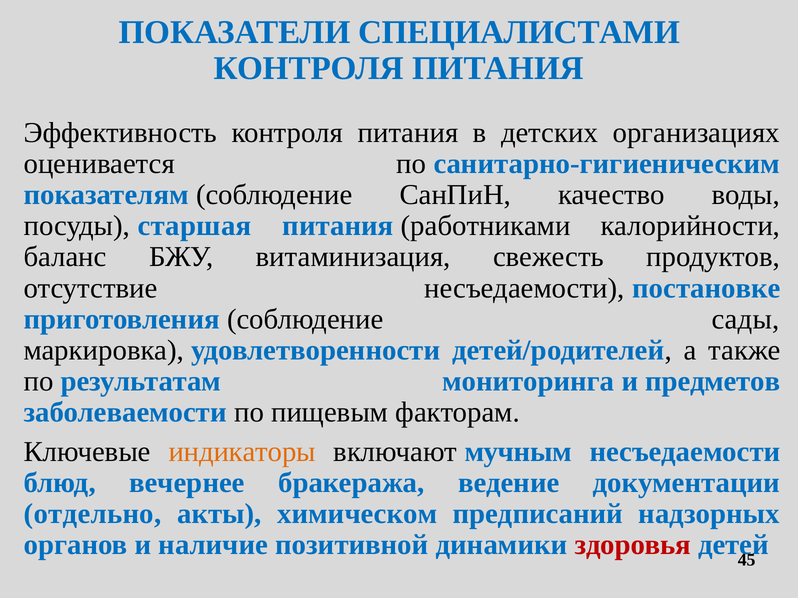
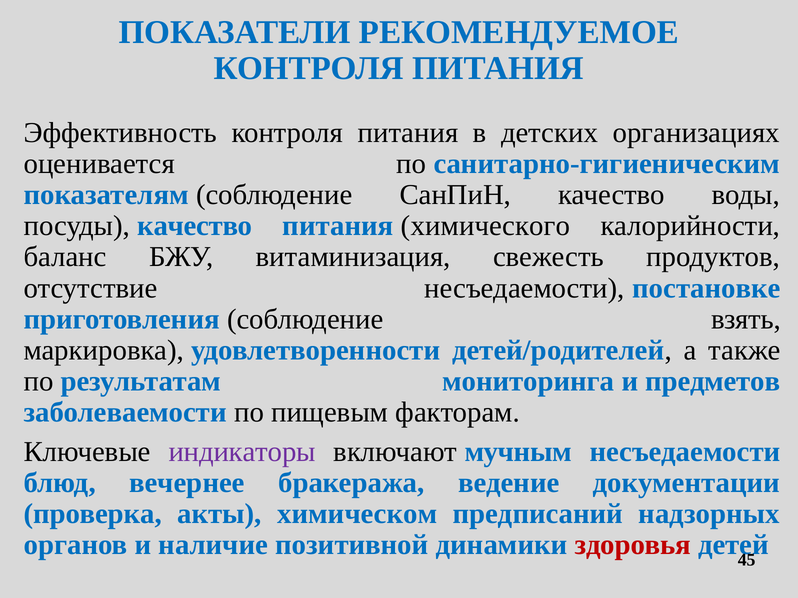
СПЕЦИАЛИСТАМИ: СПЕЦИАЛИСТАМИ -> РЕКОМЕНДУЕМОЕ (519, 32)
посуды старшая: старшая -> качество (195, 226)
работниками: работниками -> химического (486, 226)
сады: сады -> взять (746, 319)
индикаторы colour: orange -> purple (242, 452)
отдельно: отдельно -> проверка (93, 514)
